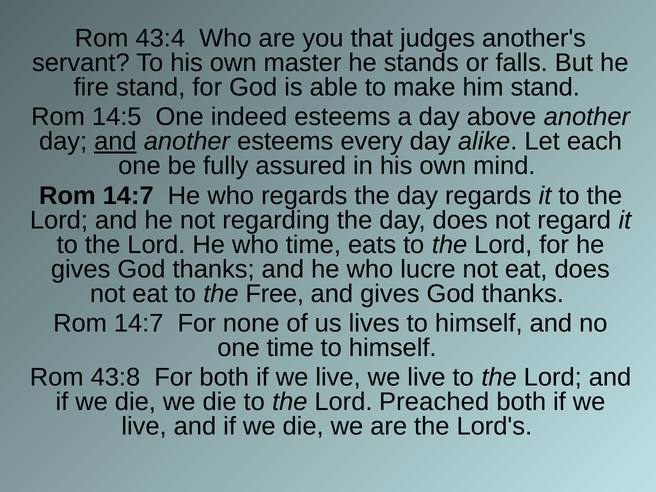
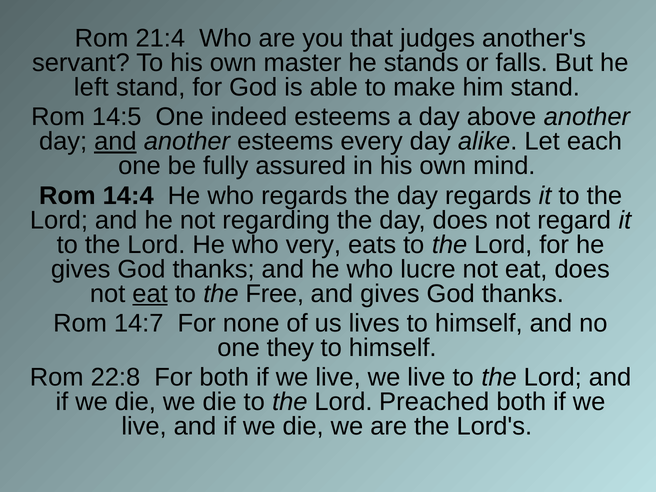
43:4: 43:4 -> 21:4 (160, 38)
fire: fire -> left (91, 87)
14:7: 14:7 -> 14:4 (128, 196)
who time: time -> very (313, 245)
eat underline: none -> present (150, 294)
one time: time -> they (290, 348)
43:8: 43:8 -> 22:8 (115, 377)
